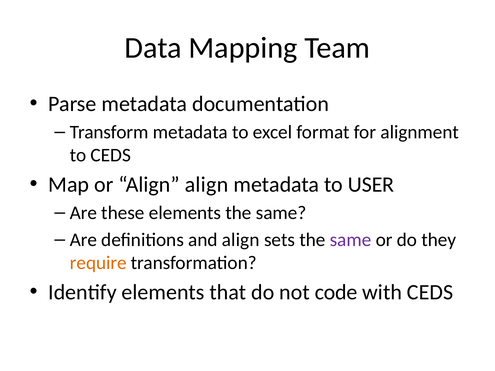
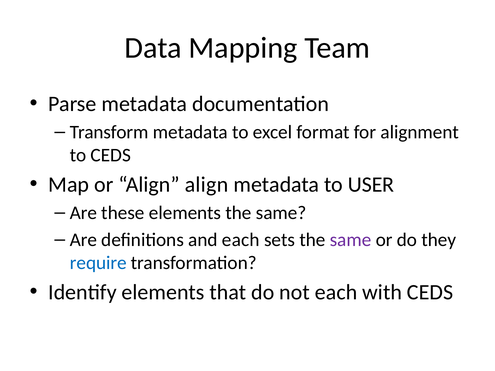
and align: align -> each (241, 240)
require colour: orange -> blue (98, 263)
not code: code -> each (336, 292)
